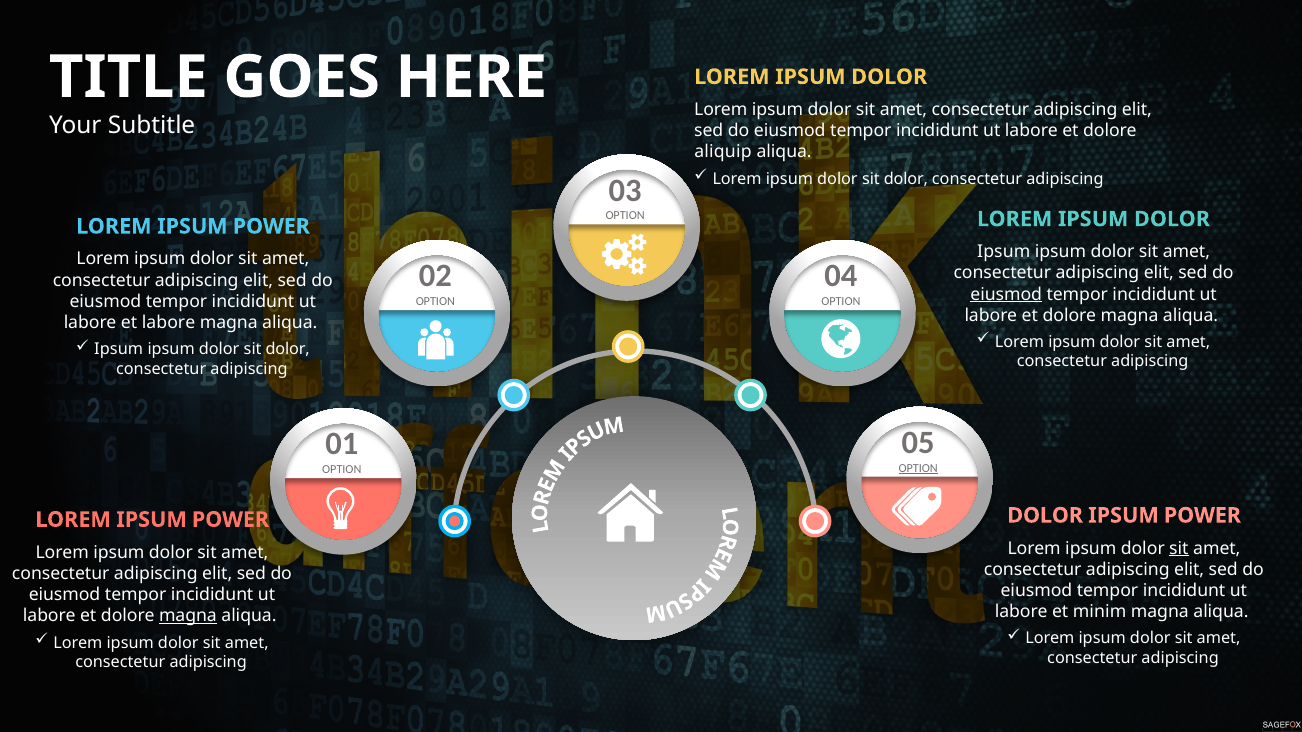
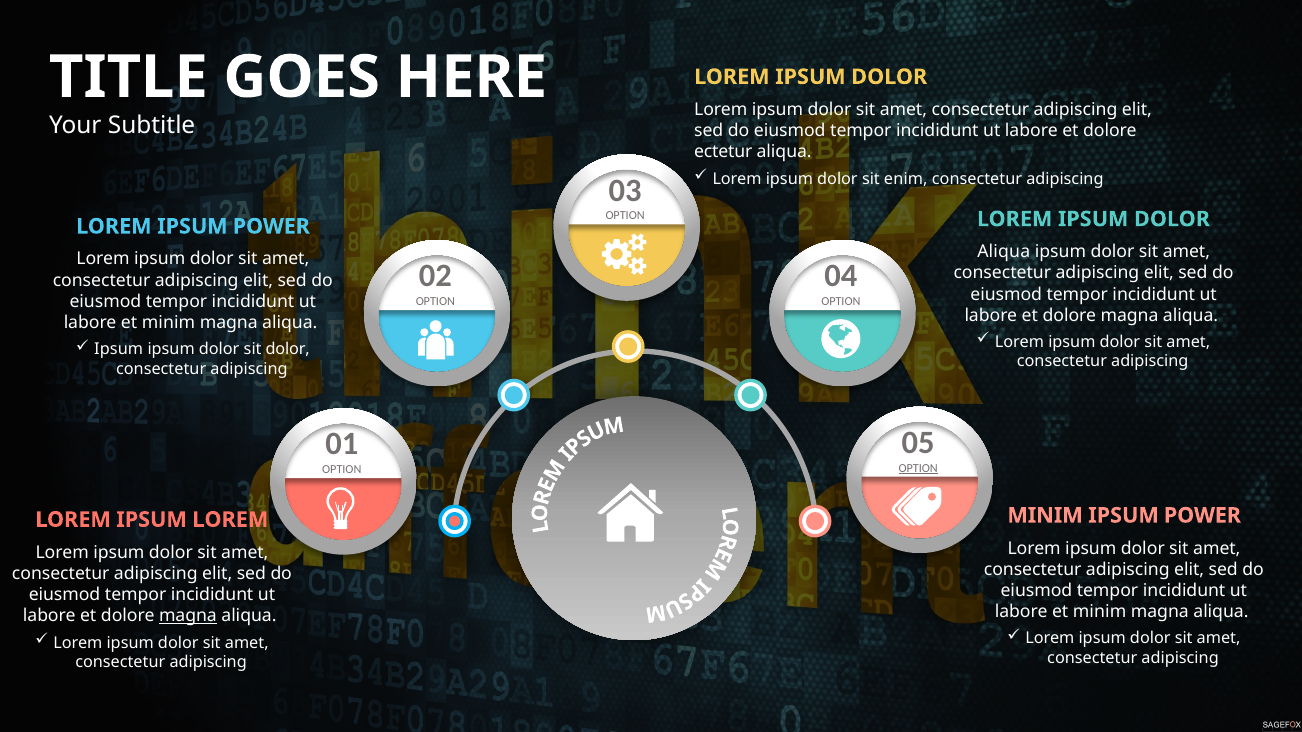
aliquip: aliquip -> ectetur (723, 152)
dolor: dolor -> enim (906, 179)
Ipsum: Ipsum -> Aliqua (1004, 252)
eiusmod underline: present -> none (1006, 294)
labore: labore -> minim (169, 323)
DOLOR: DOLOR -> MINIM (1045, 516)
POWER: POWER -> LOREM (230, 520)
sit underline: present -> none (1179, 548)
